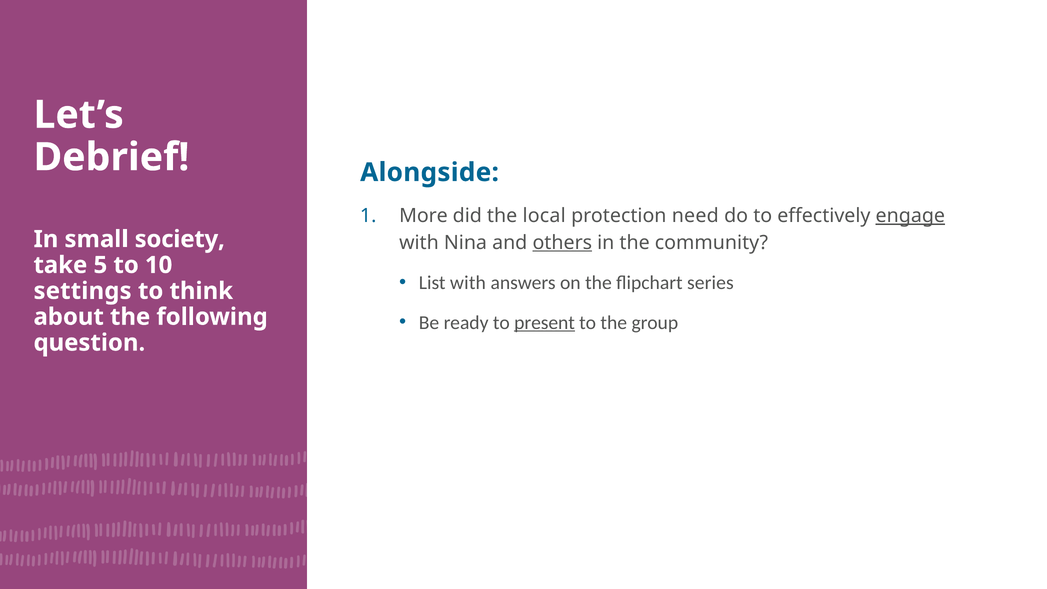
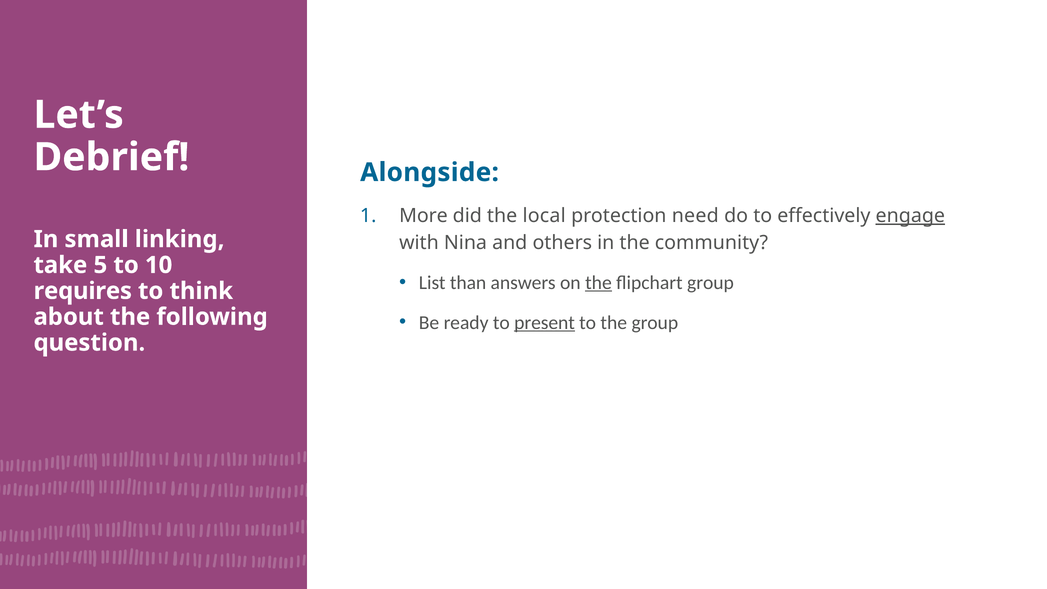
society: society -> linking (180, 239)
others underline: present -> none (562, 243)
List with: with -> than (468, 283)
the underline: none -> present (598, 283)
flipchart series: series -> group (710, 283)
settings: settings -> requires (83, 291)
